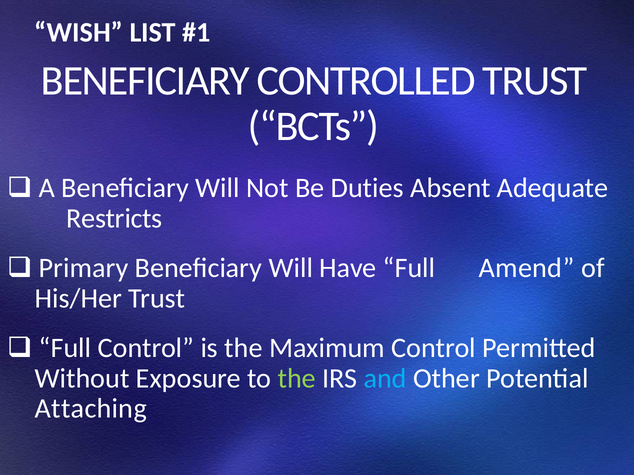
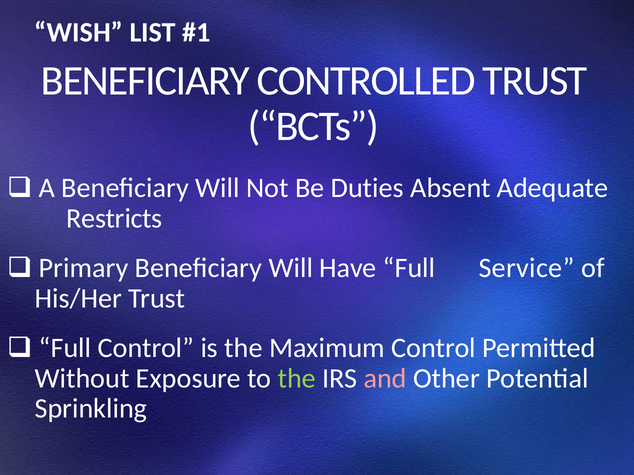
Amend: Amend -> Service (527, 268)
and colour: light blue -> pink (385, 379)
Attaching: Attaching -> Sprinkling (91, 409)
